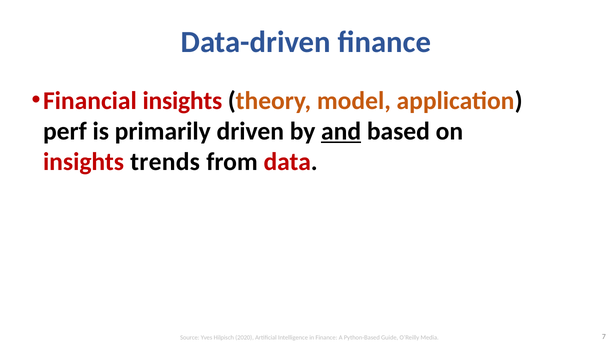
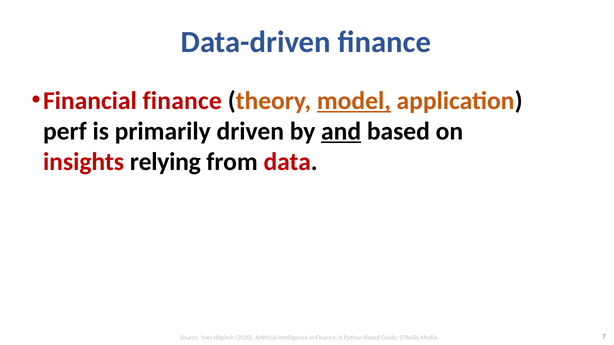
Financial insights: insights -> finance (182, 101)
model underline: none -> present (354, 101)
trends: trends -> relying (165, 162)
